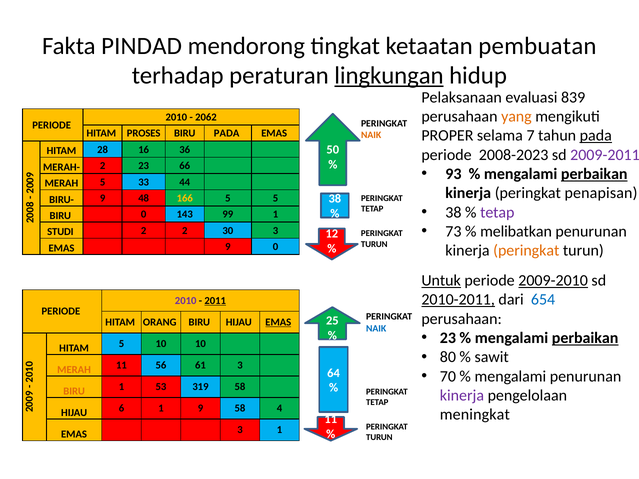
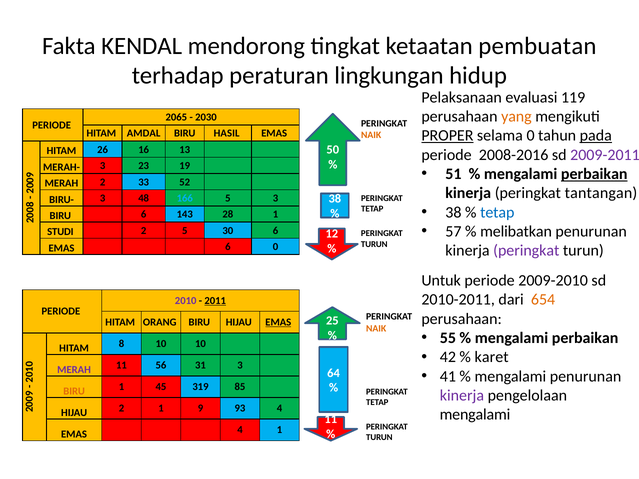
PINDAD: PINDAD -> KENDAL (142, 46)
lingkungan underline: present -> none (389, 76)
839: 839 -> 119 (573, 97)
2010: 2010 -> 2065 (176, 117)
2062: 2062 -> 2030 (206, 117)
PROSES: PROSES -> AMDAL (144, 134)
BIRU PADA: PADA -> HASIL (227, 134)
PROPER underline: none -> present (447, 136)
selama 7: 7 -> 0 (531, 136)
28: 28 -> 26 (103, 150)
36: 36 -> 13 (185, 150)
2008-2023: 2008-2023 -> 2008-2016 (514, 155)
MERAH- 2: 2 -> 3 (103, 166)
66: 66 -> 19 (185, 166)
93: 93 -> 51 (453, 174)
MERAH 5: 5 -> 2 (103, 182)
44: 44 -> 52 (185, 182)
penapisan: penapisan -> tantangan (601, 193)
BIRU- 9: 9 -> 3 (103, 198)
166 colour: yellow -> light blue (185, 198)
5 5: 5 -> 3 (275, 198)
tetap colour: purple -> blue (497, 212)
BIRU 0: 0 -> 6 (144, 215)
99: 99 -> 28 (228, 215)
73: 73 -> 57 (453, 232)
2 2: 2 -> 5 (185, 231)
30 3: 3 -> 6 (275, 231)
EMAS 9: 9 -> 6 (228, 247)
peringkat colour: orange -> purple (526, 251)
Untuk underline: present -> none (441, 281)
2009-2010 underline: present -> none (553, 281)
2010-2011 underline: present -> none (458, 300)
654 colour: blue -> orange (543, 300)
NAIK colour: blue -> orange (376, 329)
23: 23 -> 55 (448, 338)
perbaikan underline: present -> none (585, 338)
HITAM 5: 5 -> 8 (121, 344)
80: 80 -> 42 (448, 357)
sawit: sawit -> karet (492, 357)
MERAH colour: orange -> purple (74, 370)
61: 61 -> 31 (200, 365)
70: 70 -> 41 (448, 376)
53: 53 -> 45 (161, 387)
319 58: 58 -> 85 (240, 387)
meningkat: meningkat -> mengalami (475, 415)
HIJAU 6: 6 -> 2 (121, 409)
9 58: 58 -> 93 (240, 409)
EMAS 3: 3 -> 4 (240, 430)
